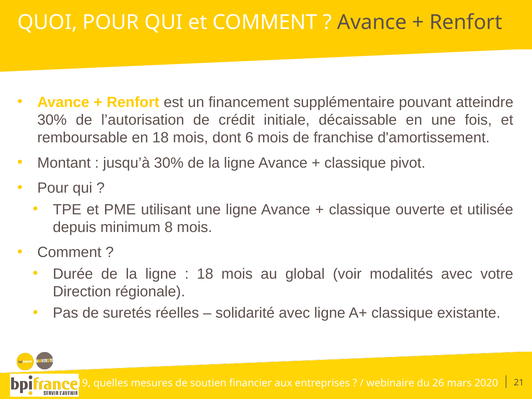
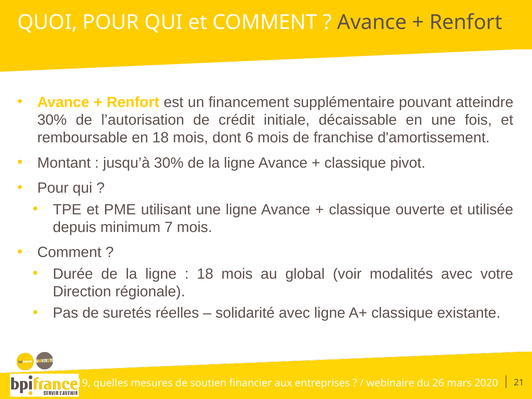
8: 8 -> 7 (169, 227)
